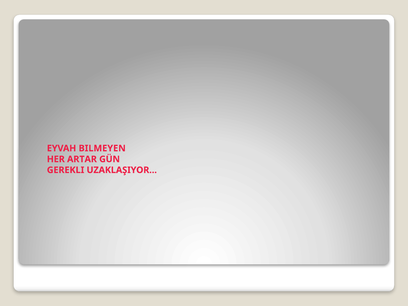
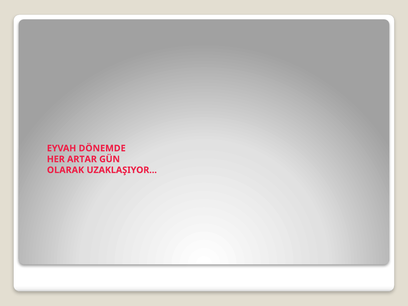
BILMEYEN: BILMEYEN -> DÖNEMDE (102, 148)
GEREKLI: GEREKLI -> OLARAK (66, 170)
